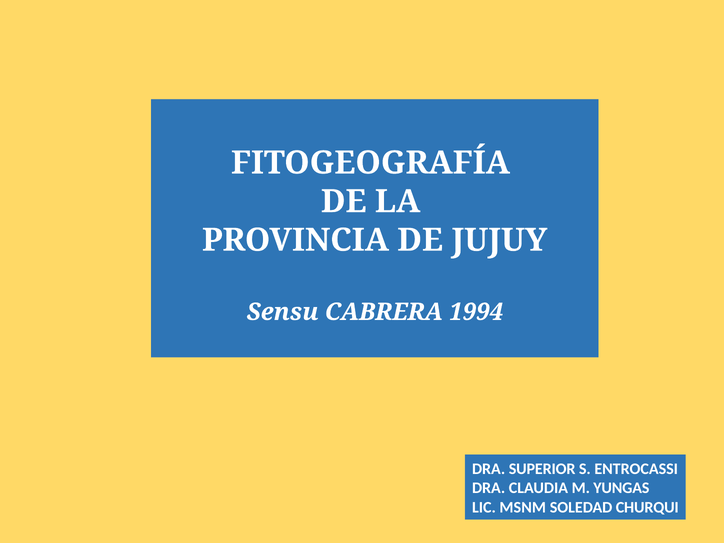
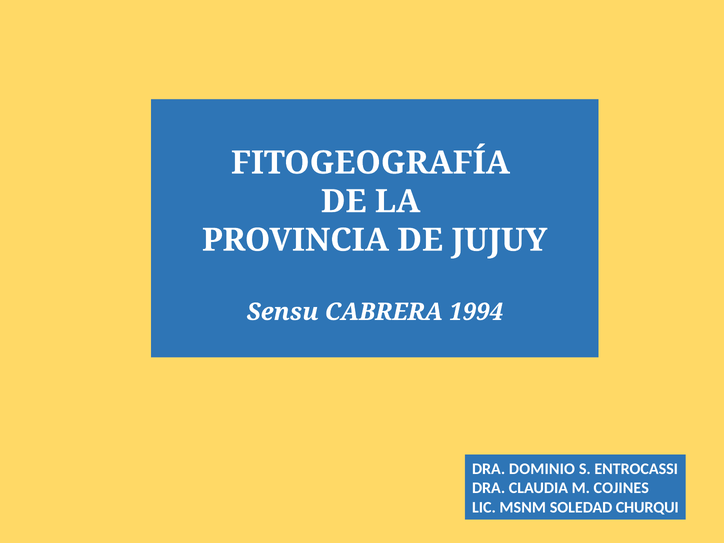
SUPERIOR: SUPERIOR -> DOMINIO (542, 469)
YUNGAS: YUNGAS -> COJINES (621, 488)
